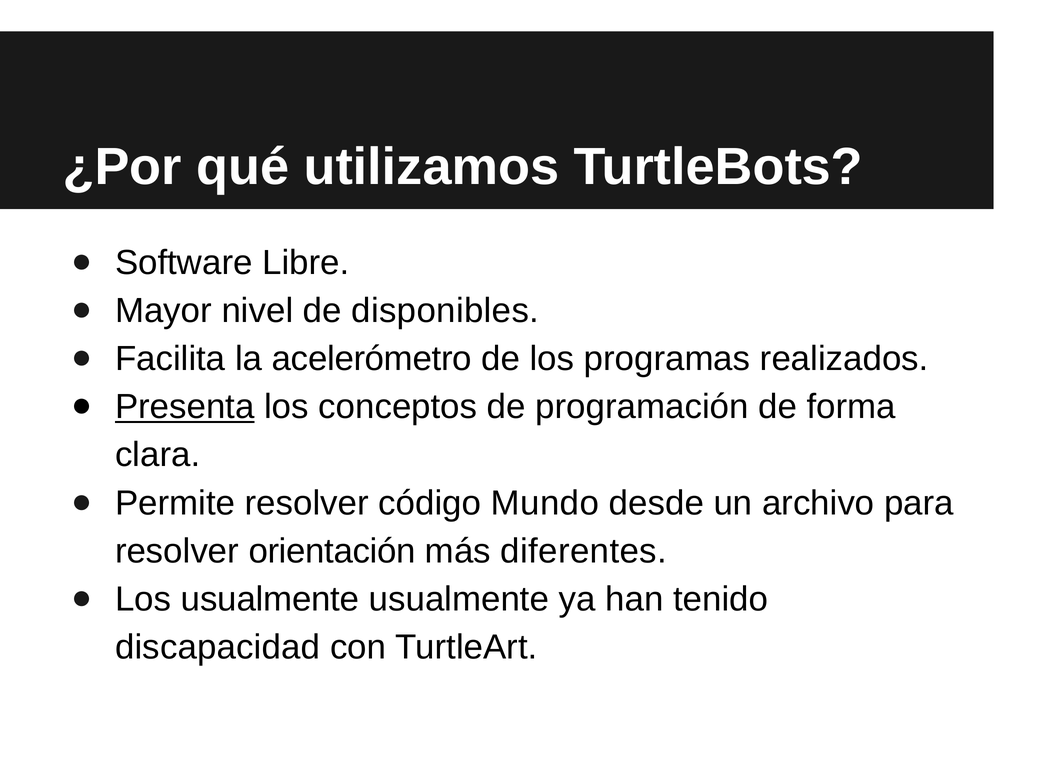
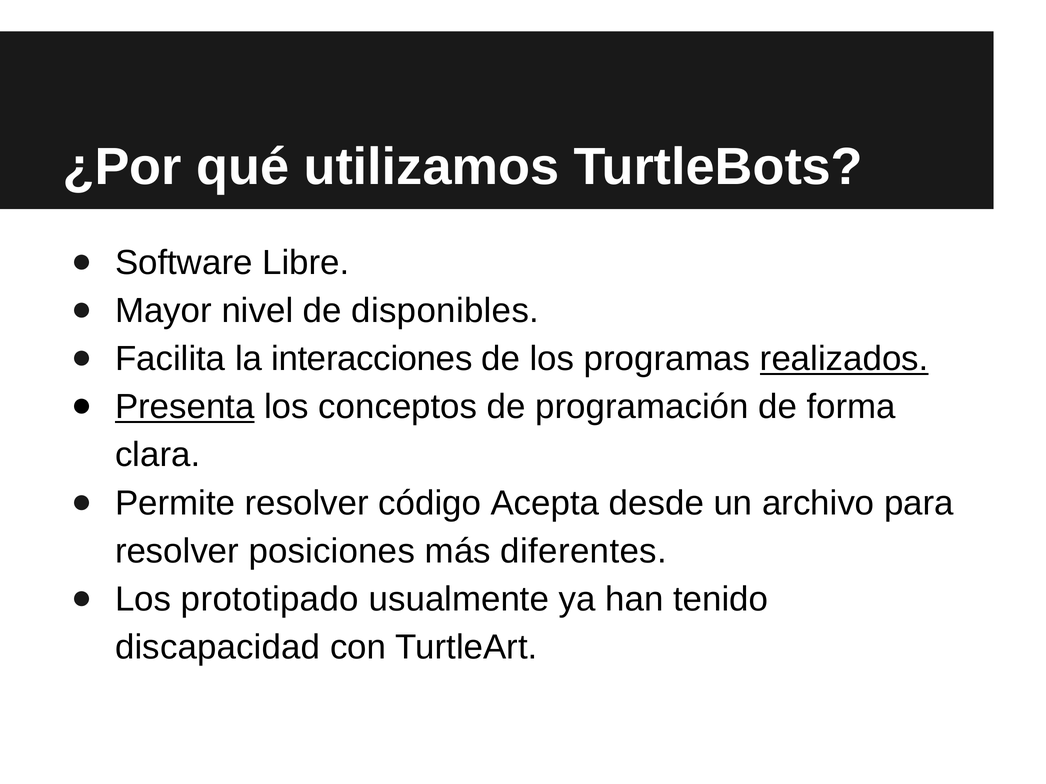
acelerómetro: acelerómetro -> interacciones (372, 359)
realizados underline: none -> present (844, 359)
Mundo: Mundo -> Acepta (545, 503)
orientación: orientación -> posiciones (332, 551)
Los usualmente: usualmente -> prototipado (270, 600)
